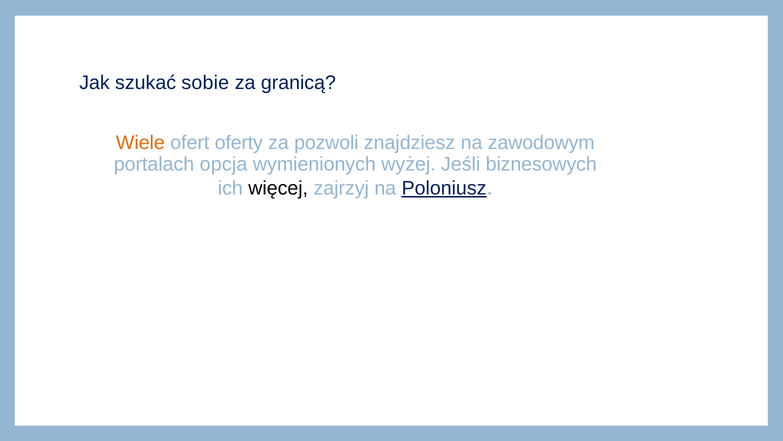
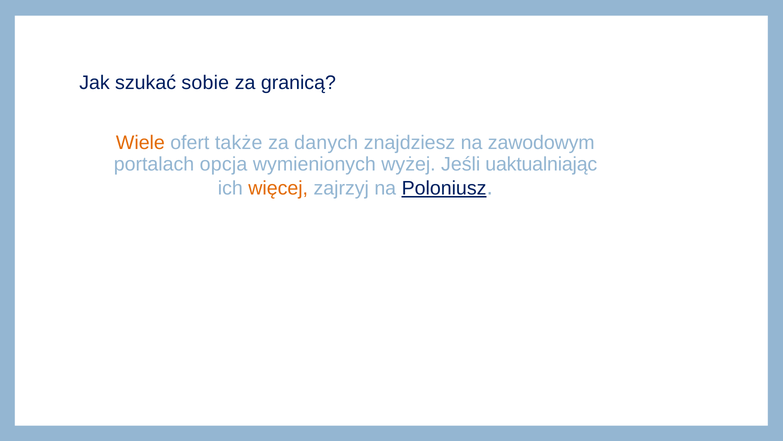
oferty: oferty -> także (239, 143)
pozwoli: pozwoli -> danych (326, 143)
biznesowych: biznesowych -> uaktualniając (541, 164)
więcej colour: black -> orange (278, 188)
